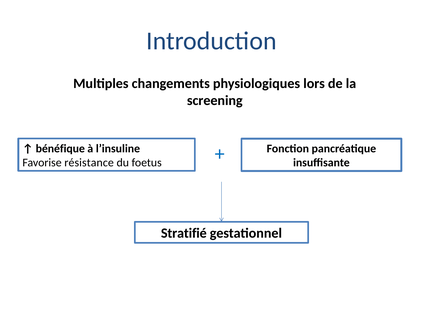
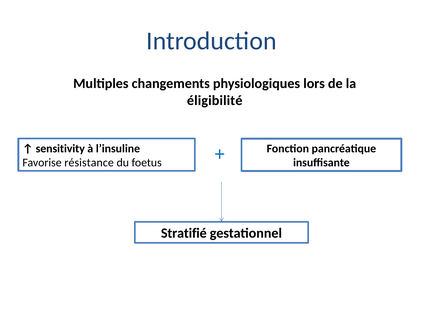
screening: screening -> éligibilité (215, 100)
bénéfique: bénéfique -> sensitivity (60, 149)
